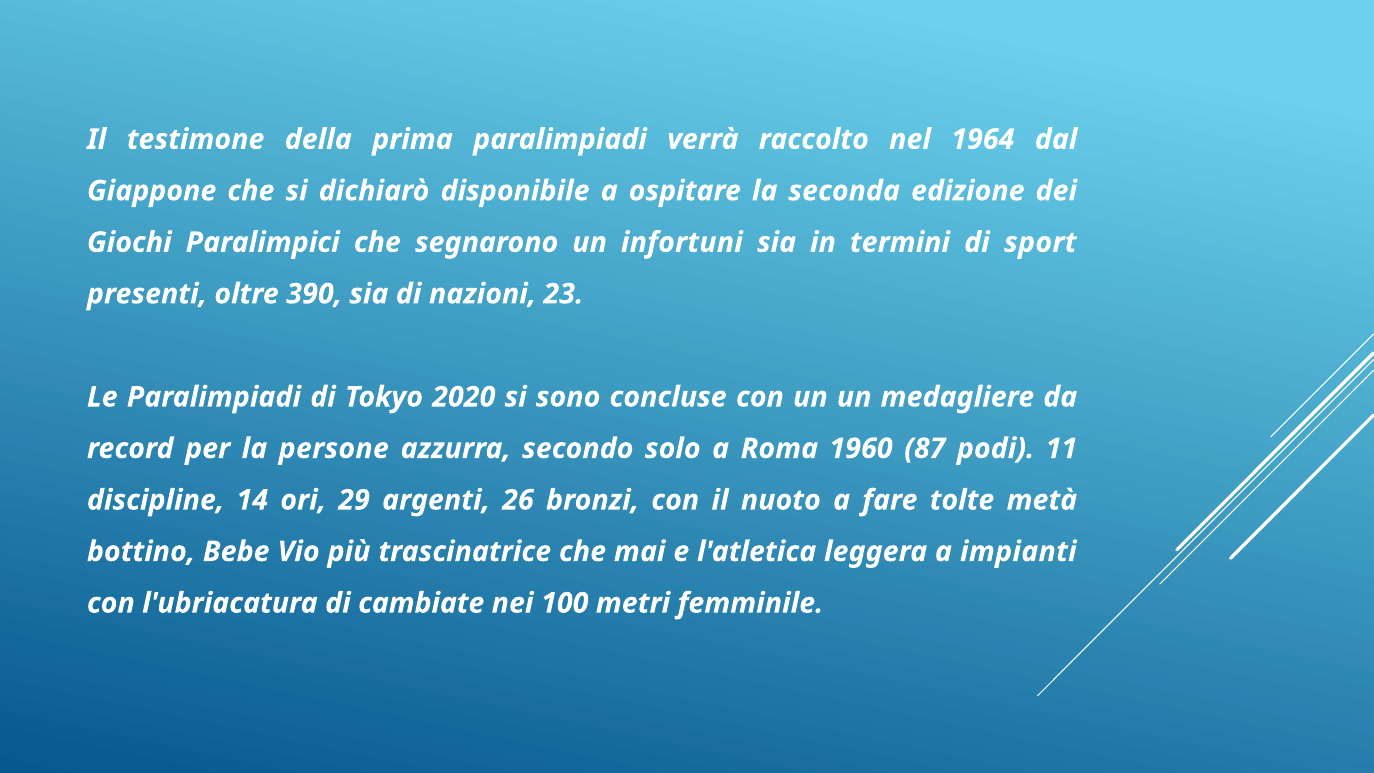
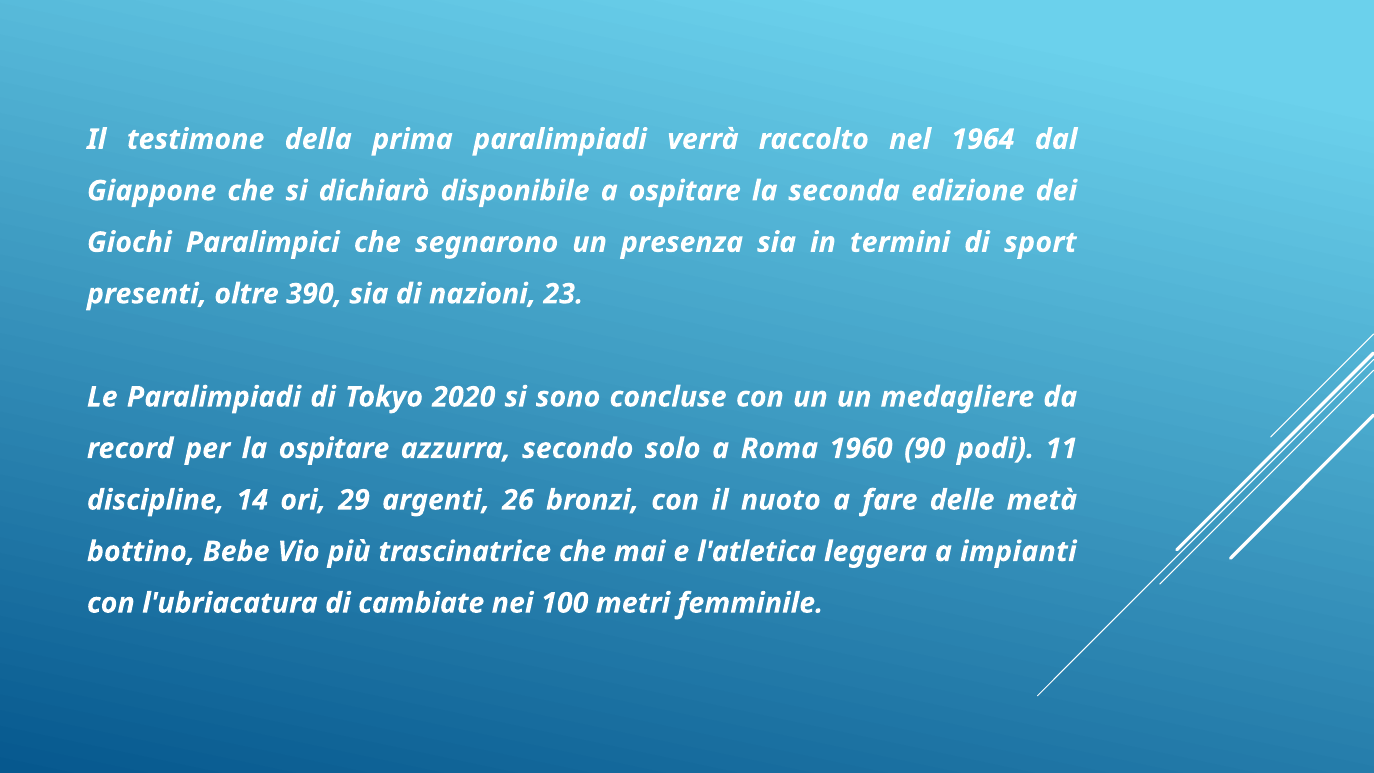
infortuni: infortuni -> presenza (682, 242)
la persone: persone -> ospitare (334, 449)
87: 87 -> 90 (925, 449)
tolte: tolte -> delle (962, 500)
